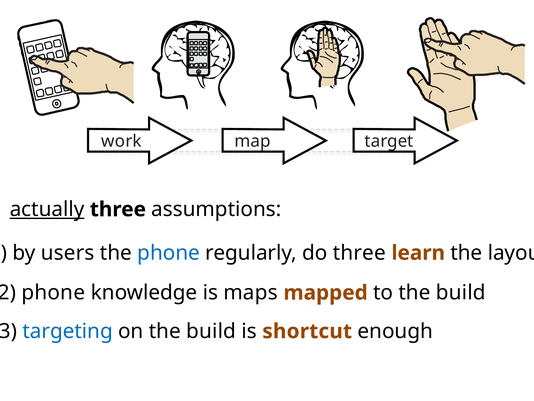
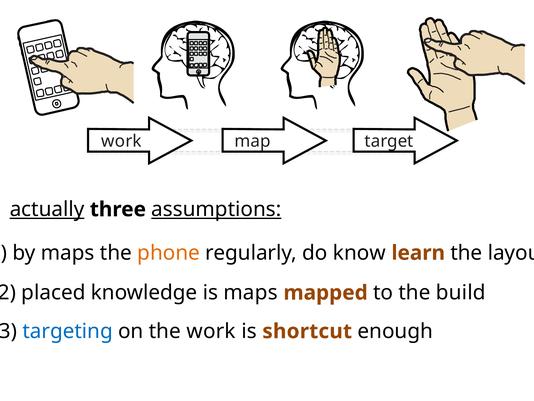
assumptions underline: none -> present (216, 209)
by users: users -> maps (68, 253)
phone colour: blue -> orange (169, 253)
do three: three -> know (359, 253)
phone: phone -> placed (53, 292)
on the build: build -> work (211, 331)
